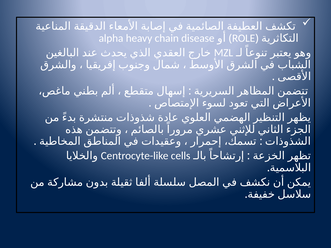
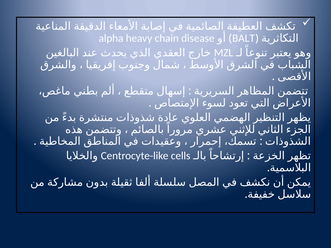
ROLE: ROLE -> BALT (244, 38)
